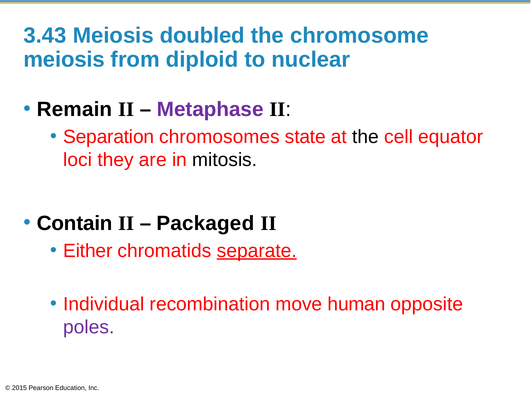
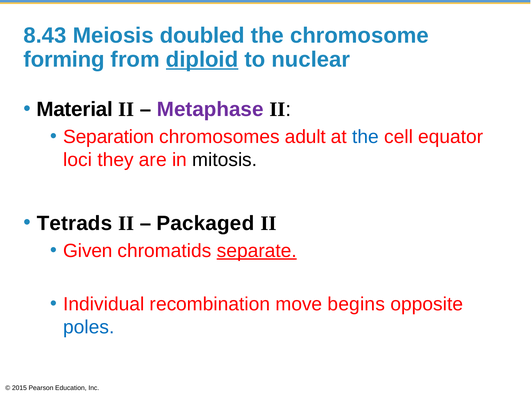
3.43: 3.43 -> 8.43 (45, 36)
meiosis: meiosis -> forming (64, 60)
diploid underline: none -> present (202, 60)
Remain: Remain -> Material (75, 109)
state: state -> adult (305, 137)
the colour: black -> blue (365, 137)
Contain: Contain -> Tetrads (74, 223)
Either: Either -> Given (88, 251)
human: human -> begins (356, 304)
poles colour: purple -> blue (89, 327)
